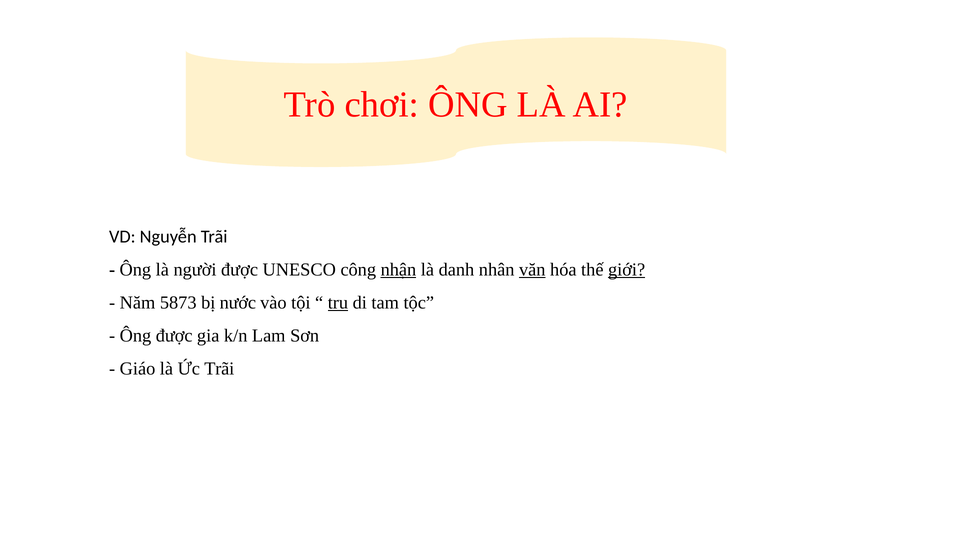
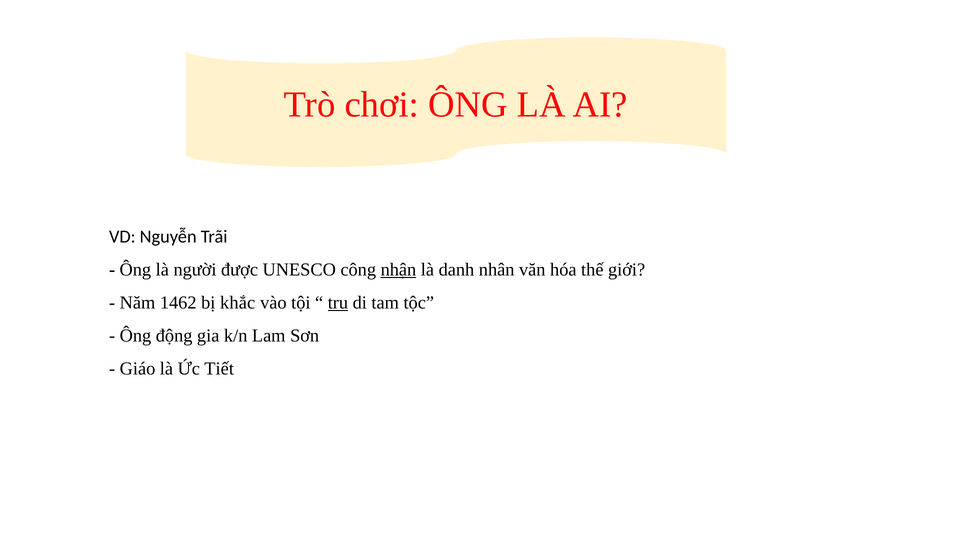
văn underline: present -> none (532, 270)
giới underline: present -> none (627, 270)
5873: 5873 -> 1462 (178, 303)
nước: nước -> khắc (238, 303)
Ông được: được -> động (174, 336)
Ức Trãi: Trãi -> Tiết (219, 369)
